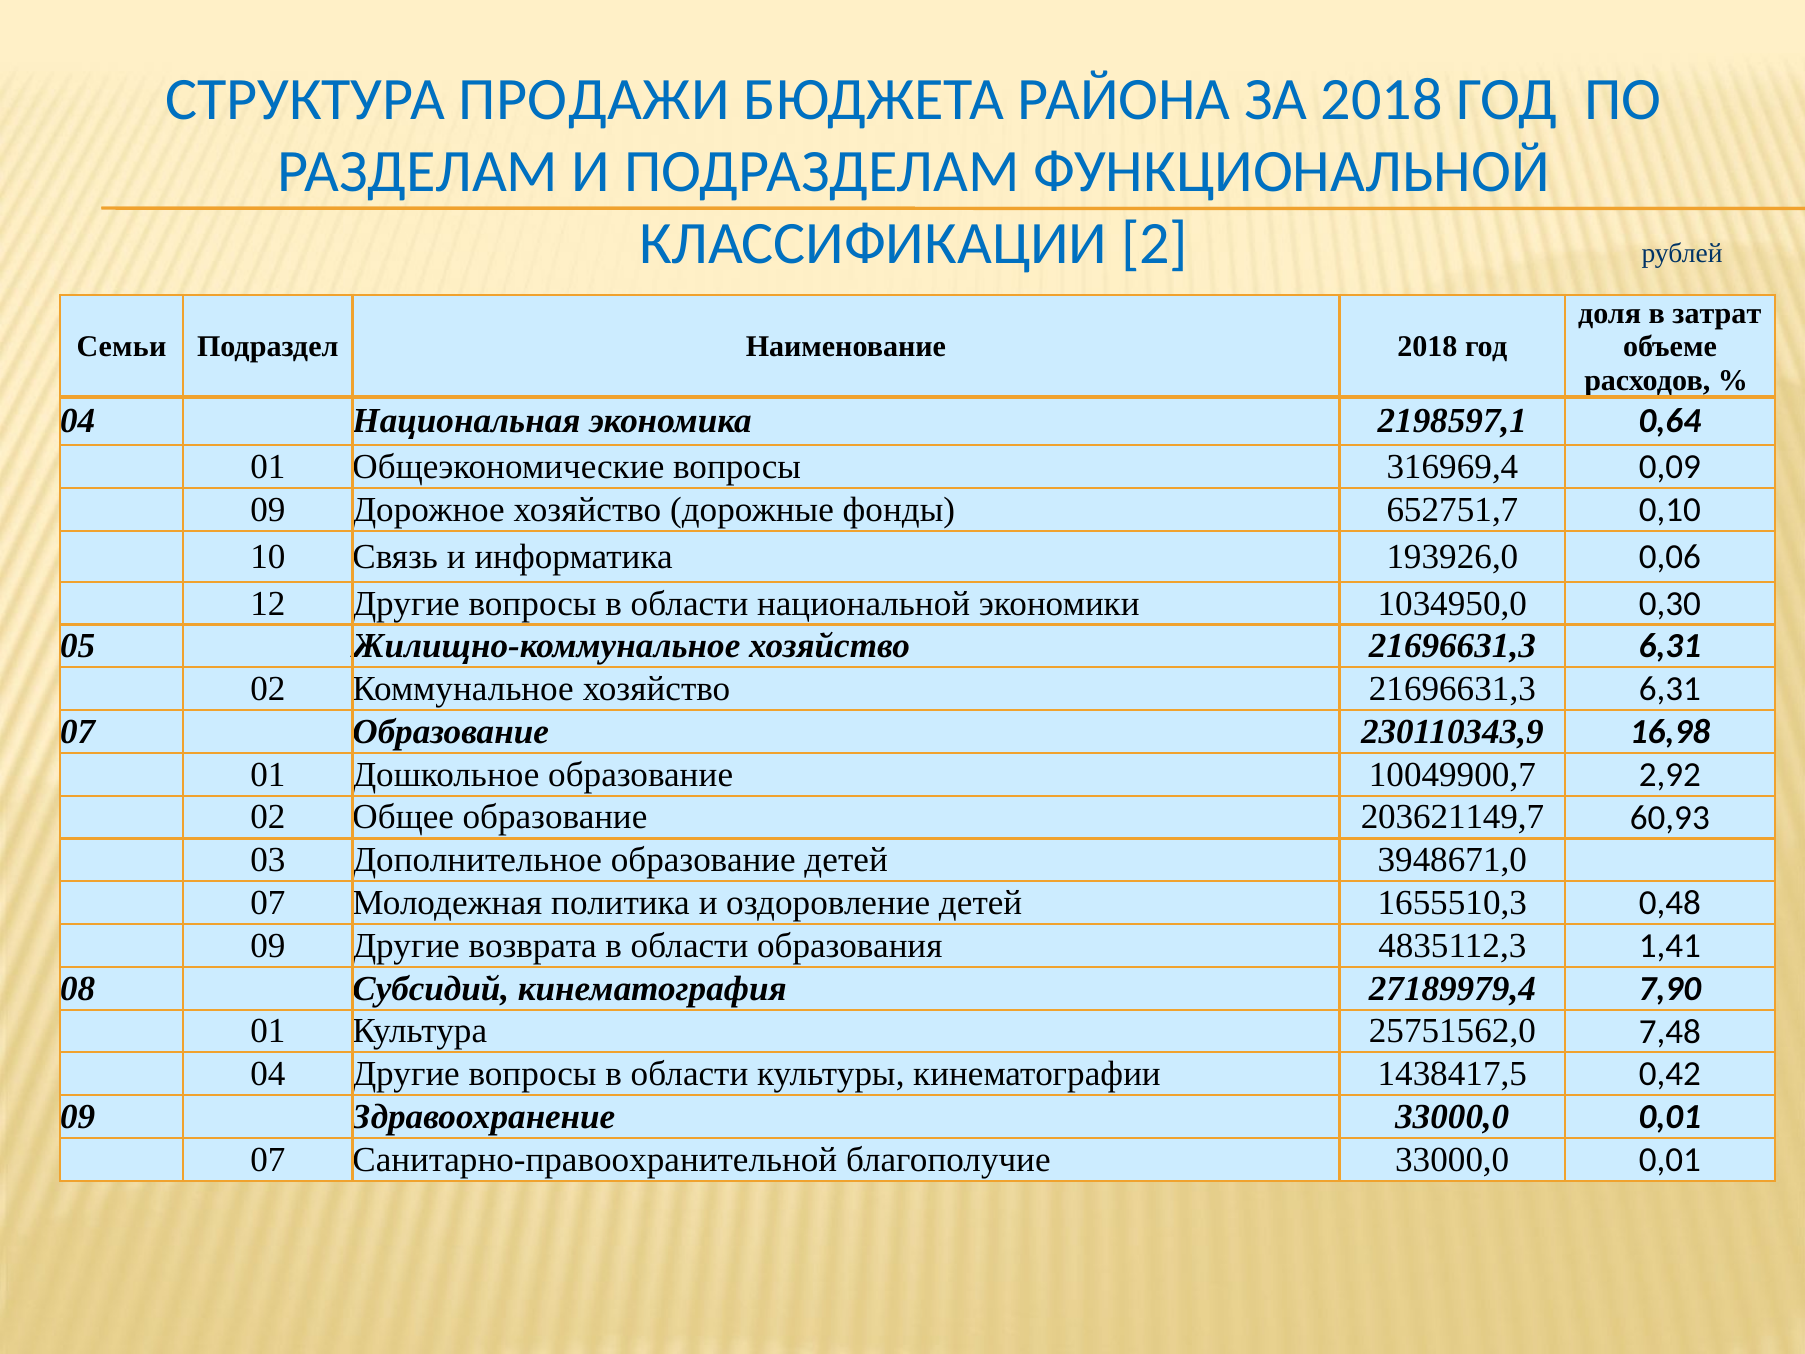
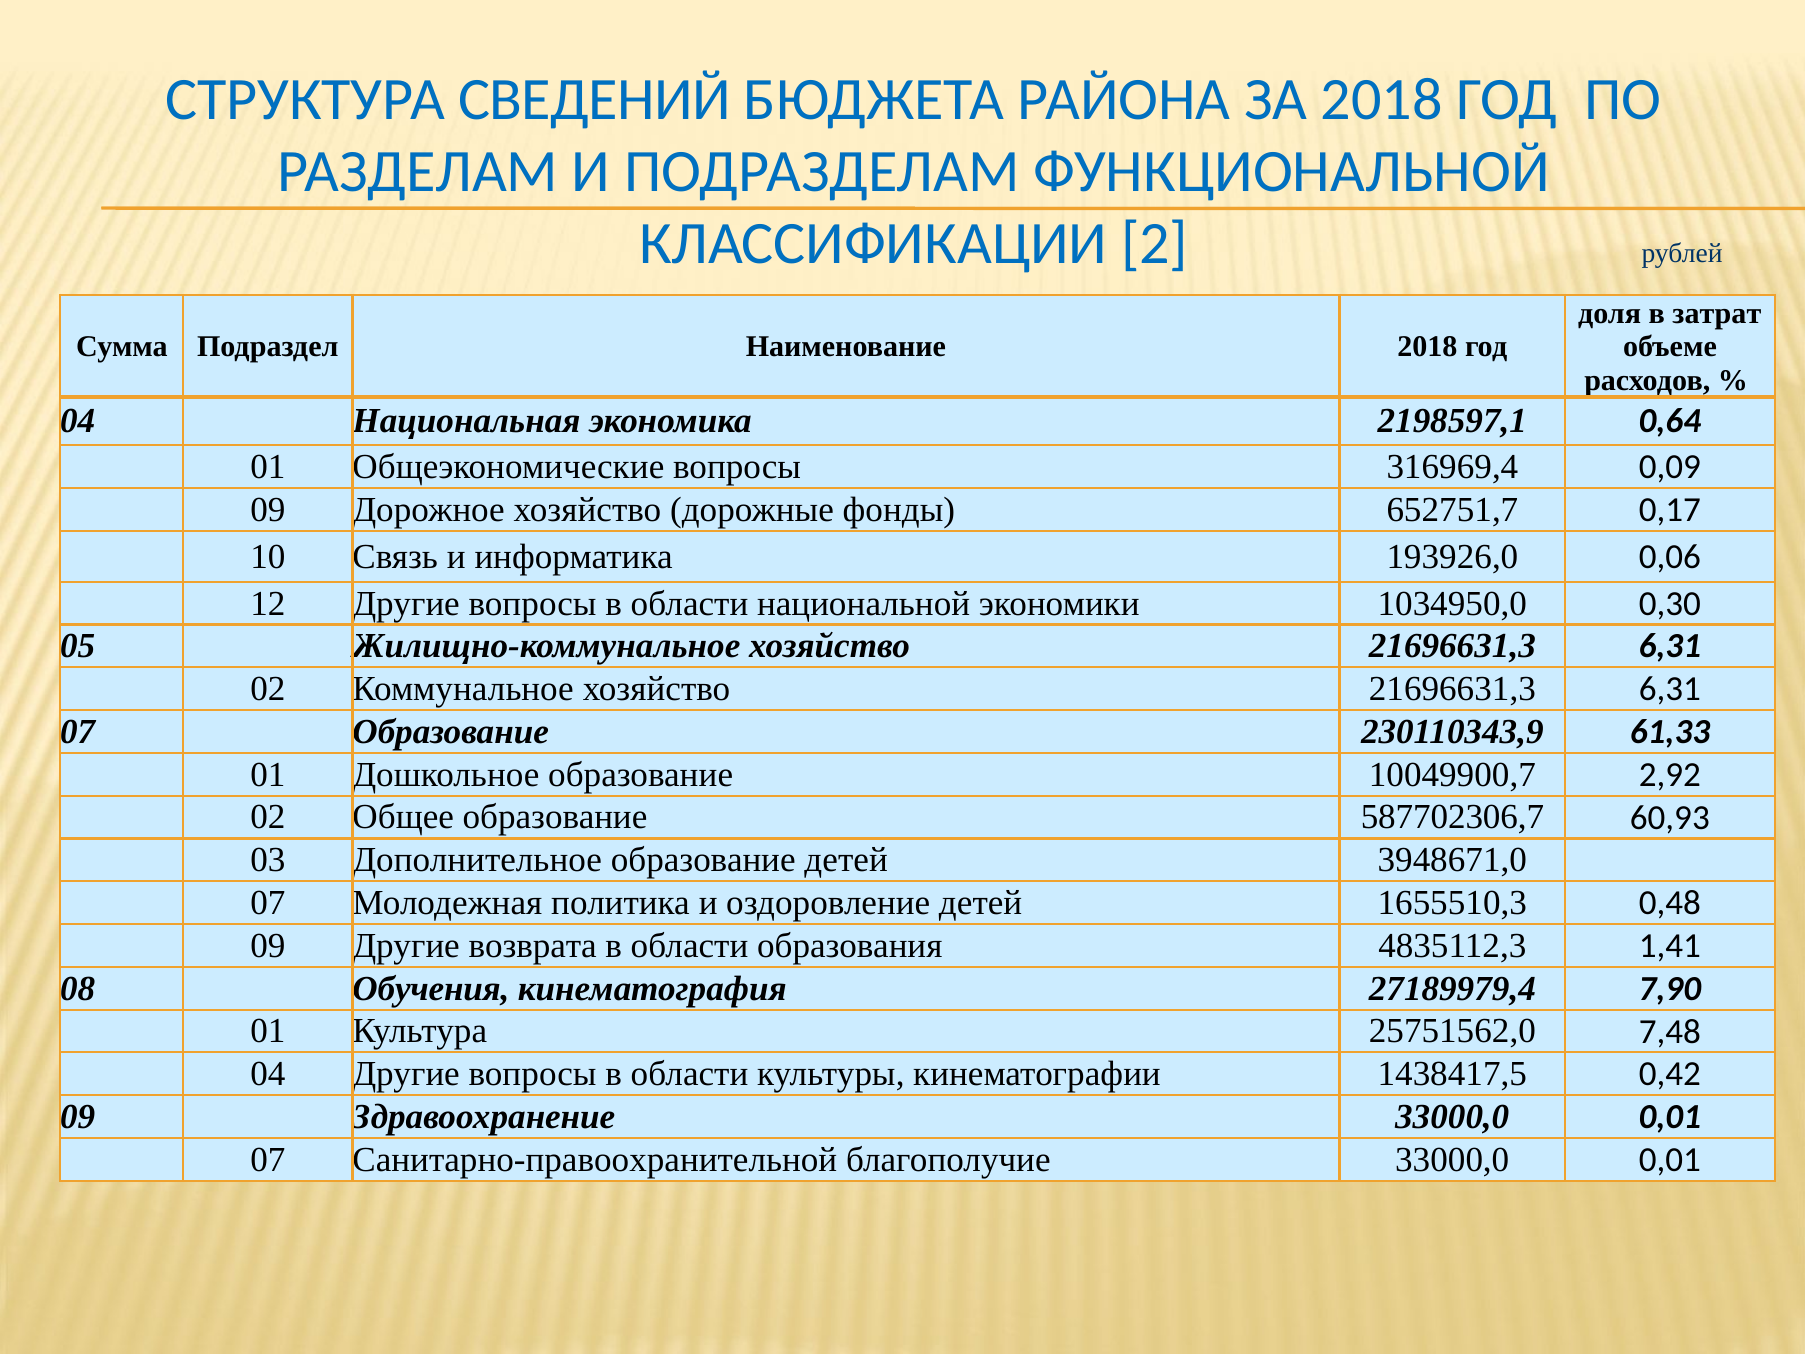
ПРОДАЖИ: ПРОДАЖИ -> СВЕДЕНИЙ (595, 99)
Семьи: Семьи -> Сумма (122, 347)
0,10: 0,10 -> 0,17 (1670, 510)
16,98: 16,98 -> 61,33 (1670, 732)
203621149,7: 203621149,7 -> 587702306,7 (1452, 817)
Субсидий: Субсидий -> Обучения (431, 988)
